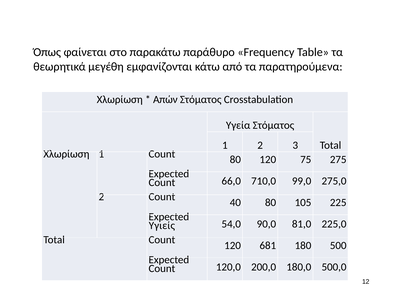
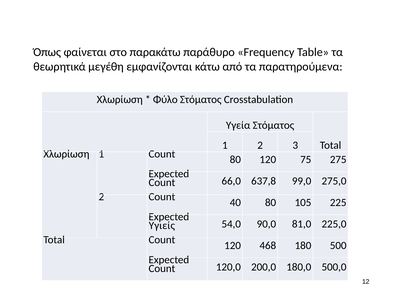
Απών: Απών -> Φύλο (165, 99)
710,0: 710,0 -> 637,8 (264, 181)
681: 681 -> 468 (268, 245)
